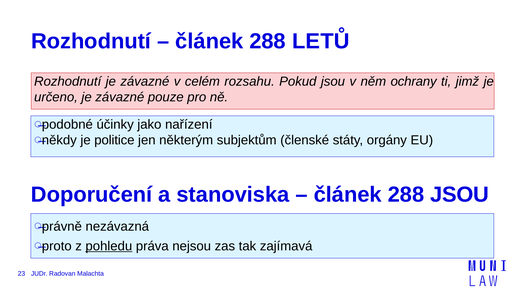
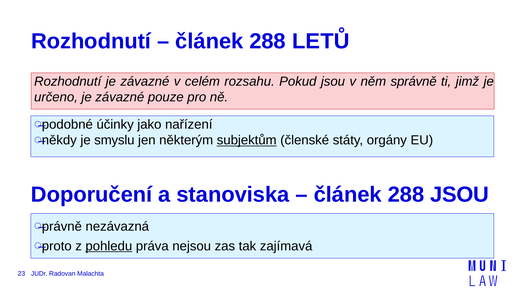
ochrany: ochrany -> správně (414, 82)
politice: politice -> smyslu (114, 140)
subjektům underline: none -> present (247, 140)
